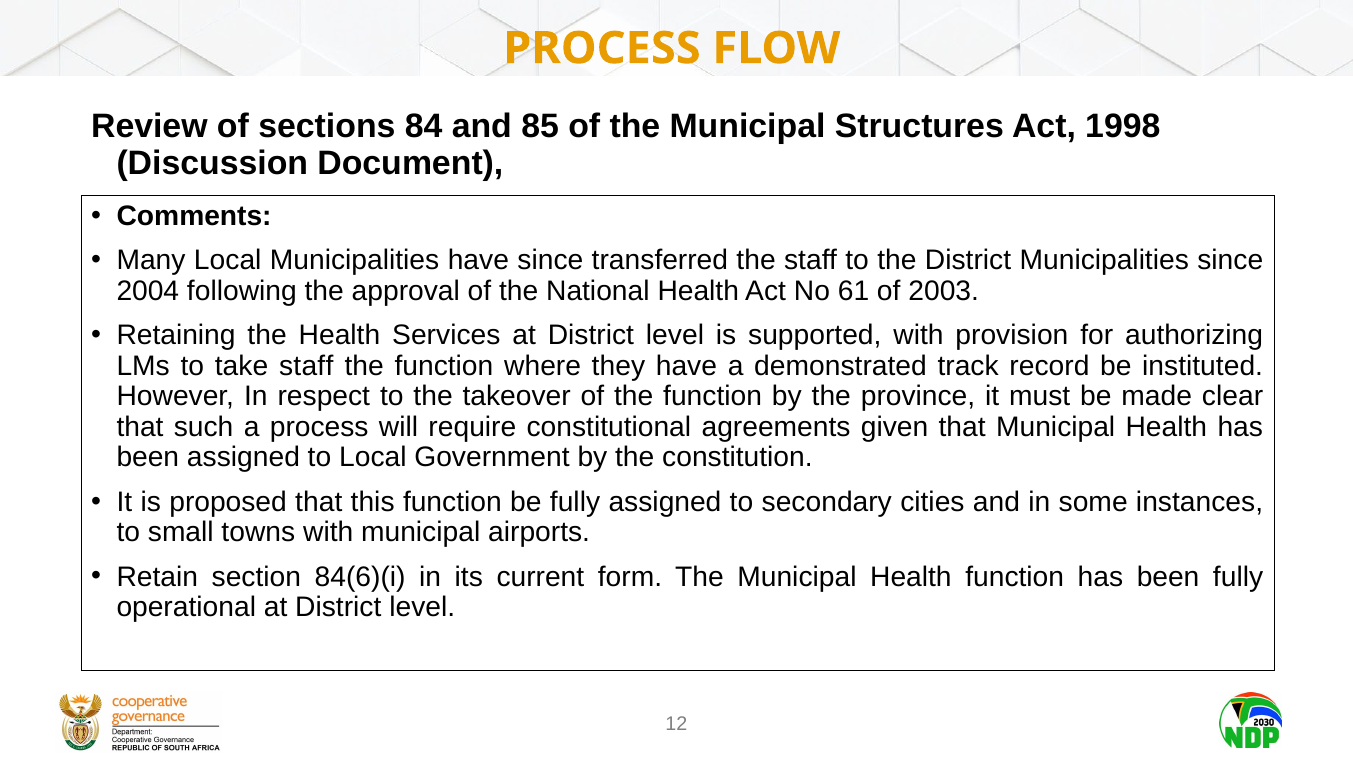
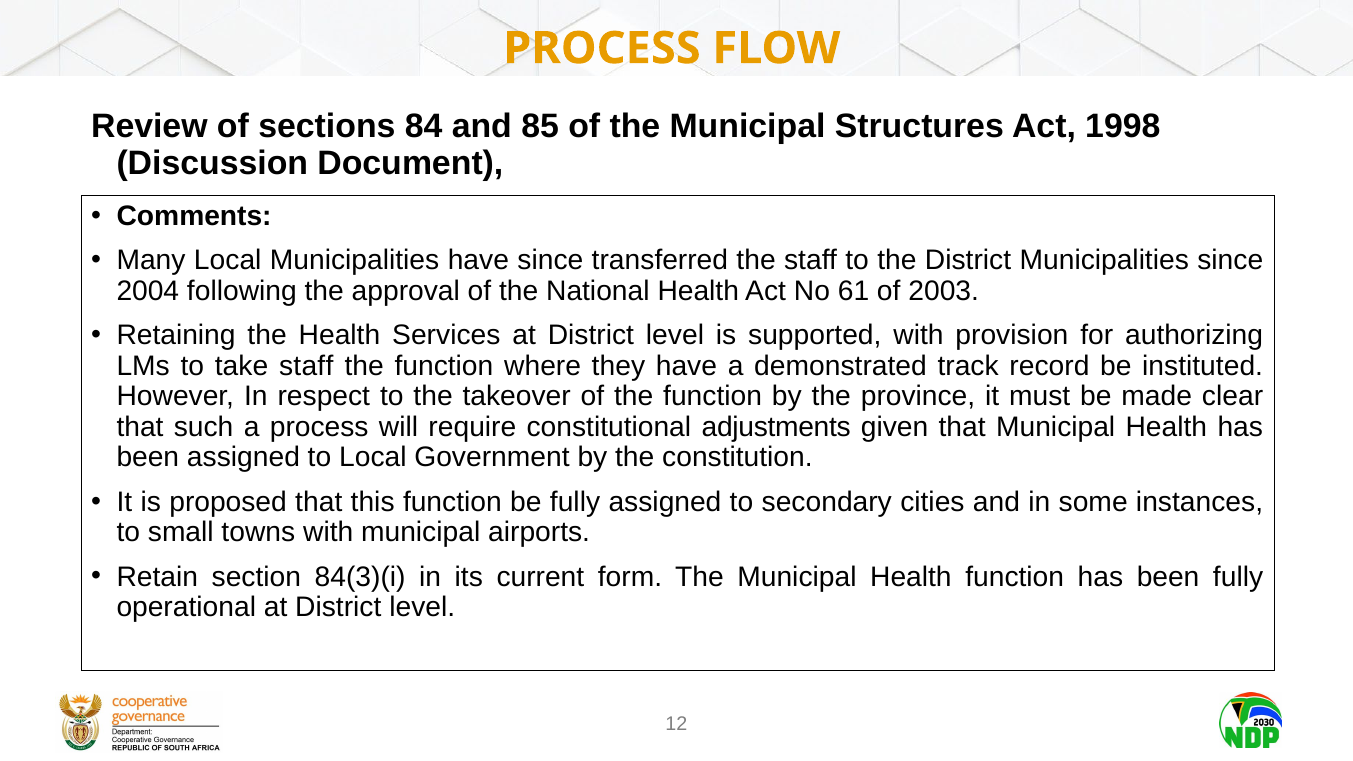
agreements: agreements -> adjustments (776, 427)
84(6)(i: 84(6)(i -> 84(3)(i (360, 577)
